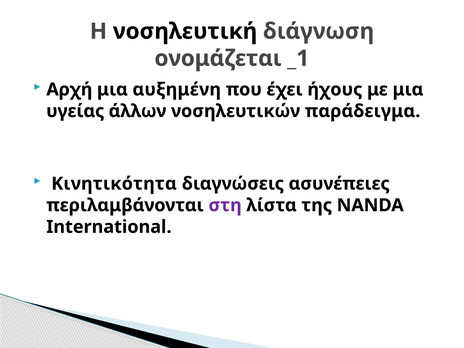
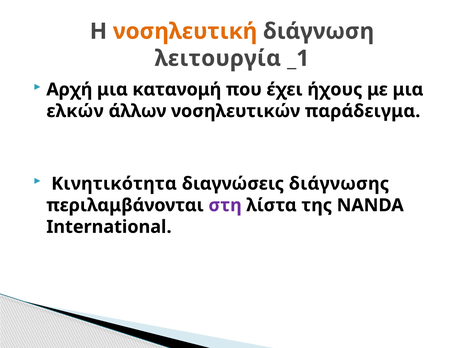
νοσηλευτική colour: black -> orange (185, 31)
ονομάζεται: ονομάζεται -> λειτουργία (218, 58)
αυξημένη: αυξημένη -> κατανομή (177, 90)
υγείας: υγείας -> ελκών (75, 111)
ασυνέπειες: ασυνέπειες -> διάγνωσης (339, 184)
